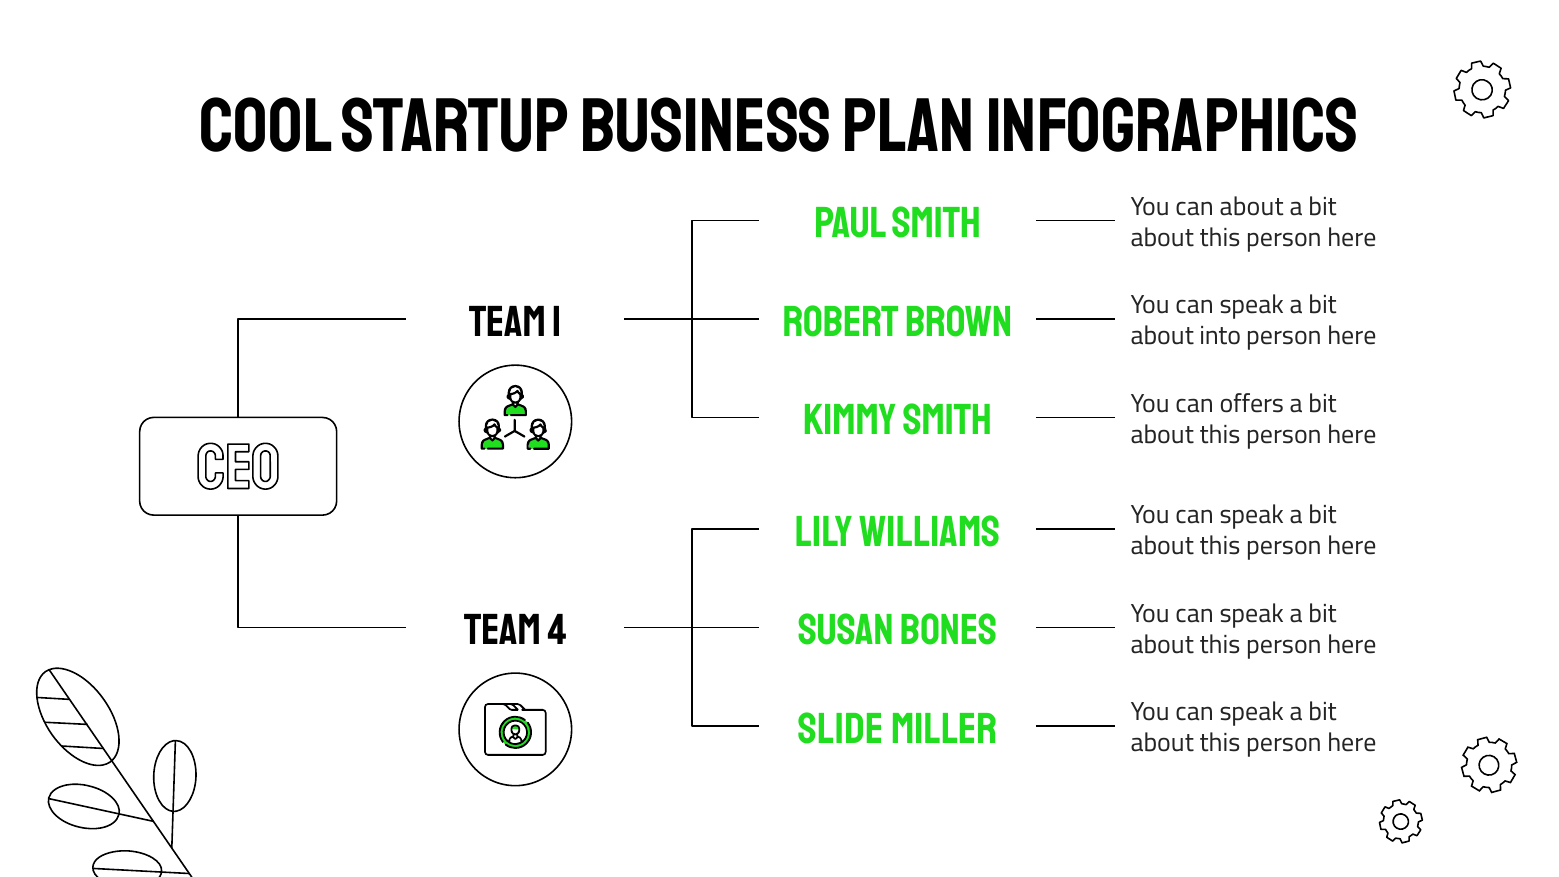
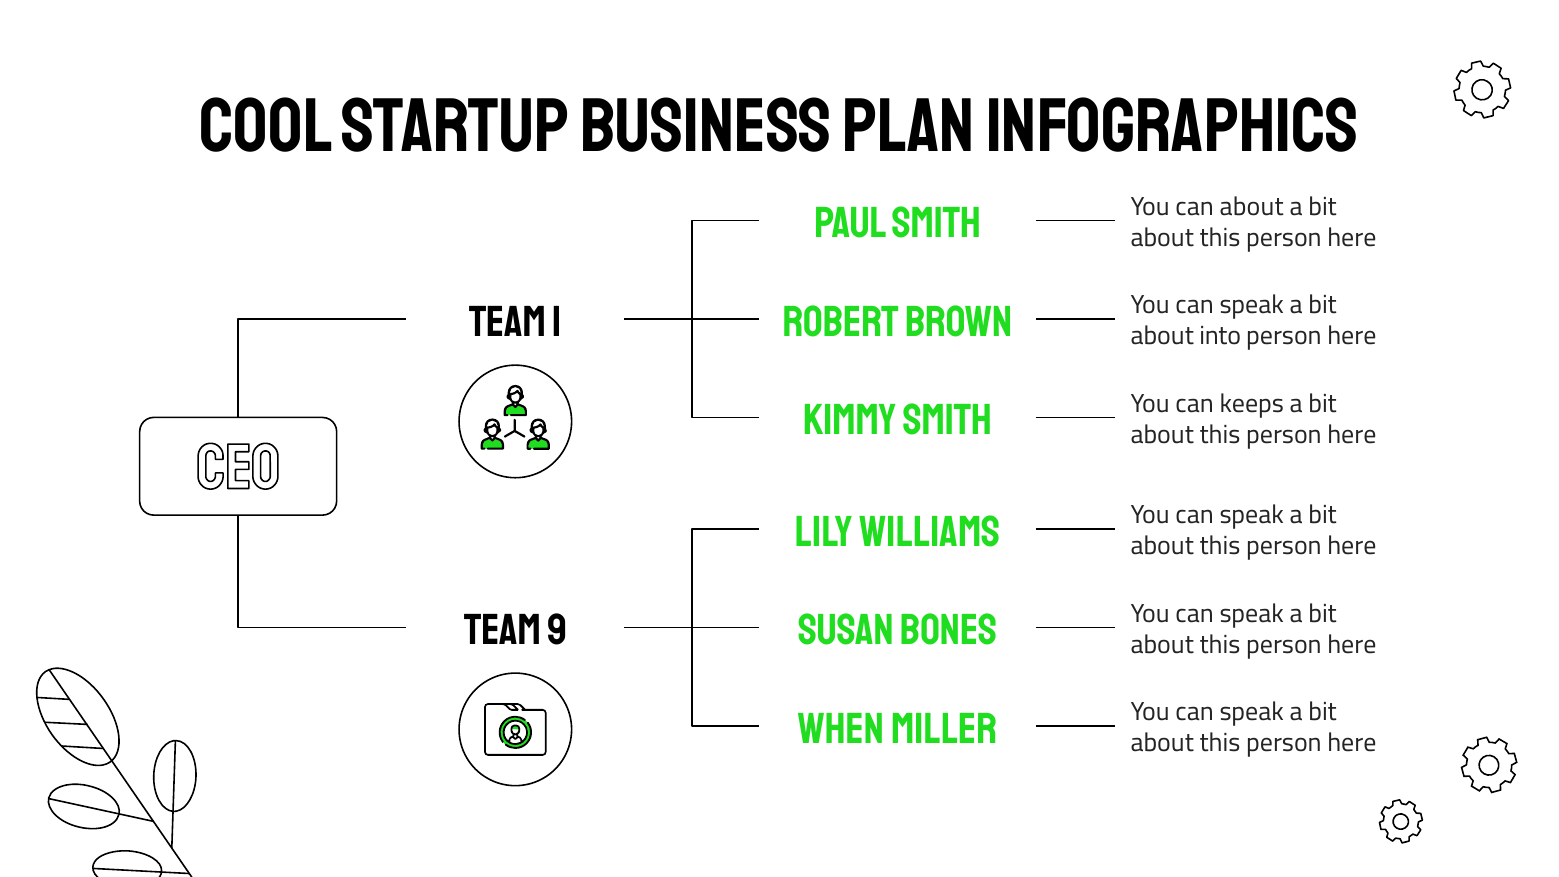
offers: offers -> keeps (1252, 404)
4: 4 -> 9 (557, 630)
Slide: Slide -> When (841, 729)
